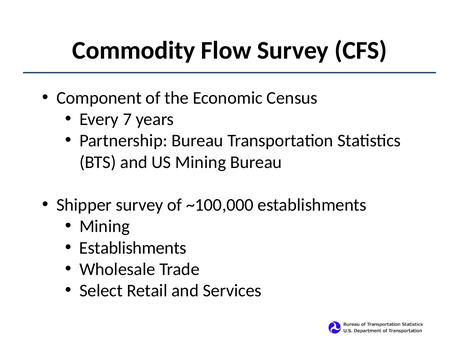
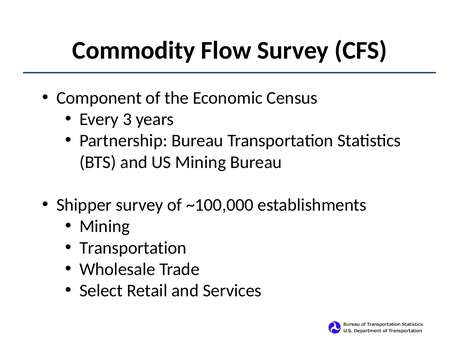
7: 7 -> 3 (127, 119)
Establishments: Establishments -> Transportation (133, 248)
